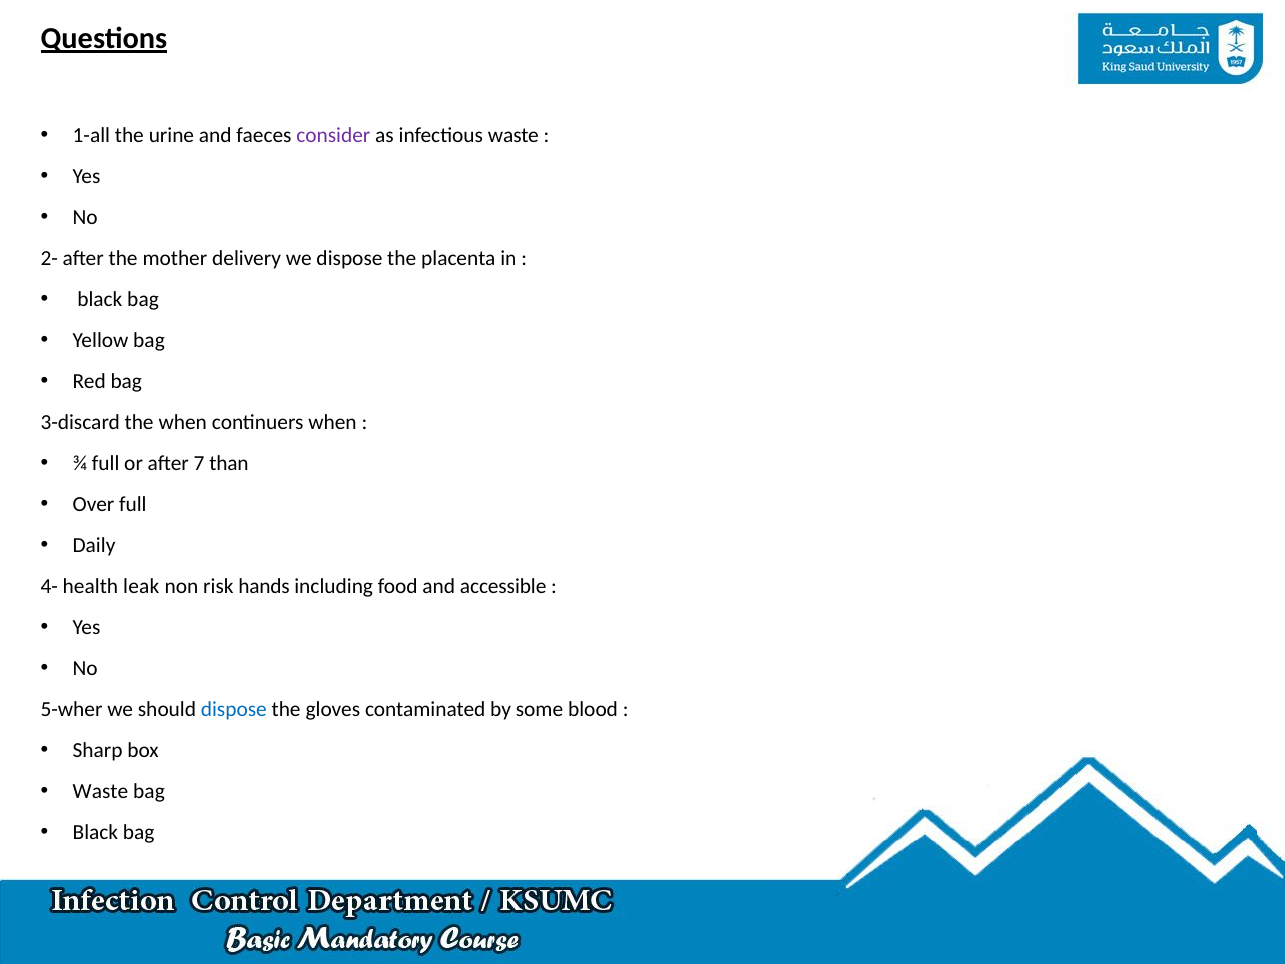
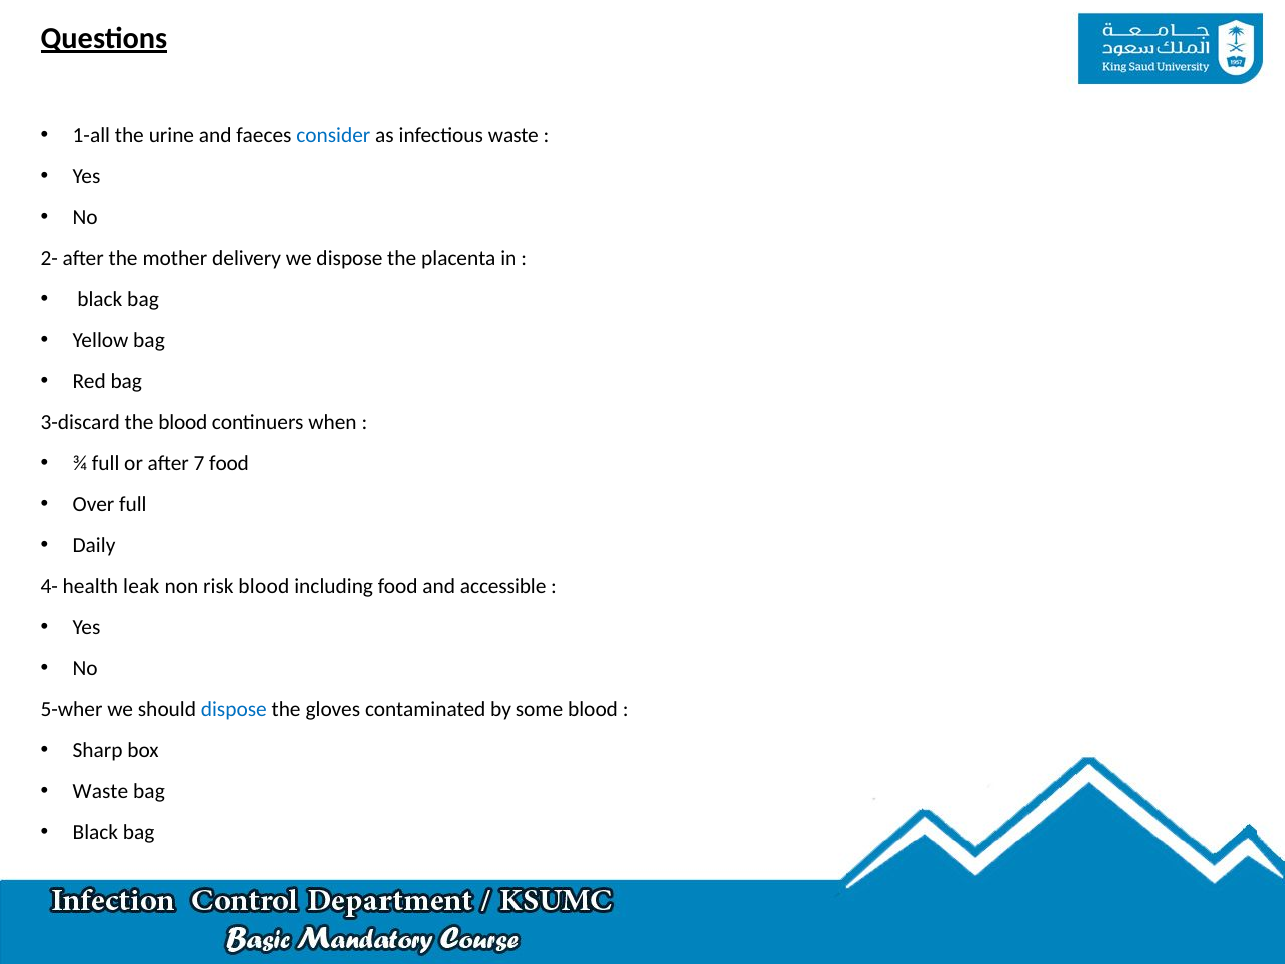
consider colour: purple -> blue (333, 135)
the when: when -> blood (183, 422)
7 than: than -> food (229, 463)
risk hands: hands -> blood (264, 586)
